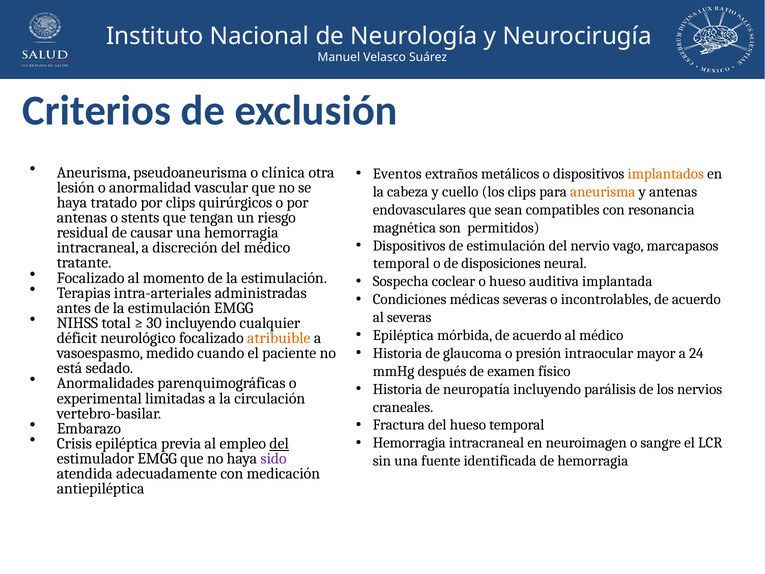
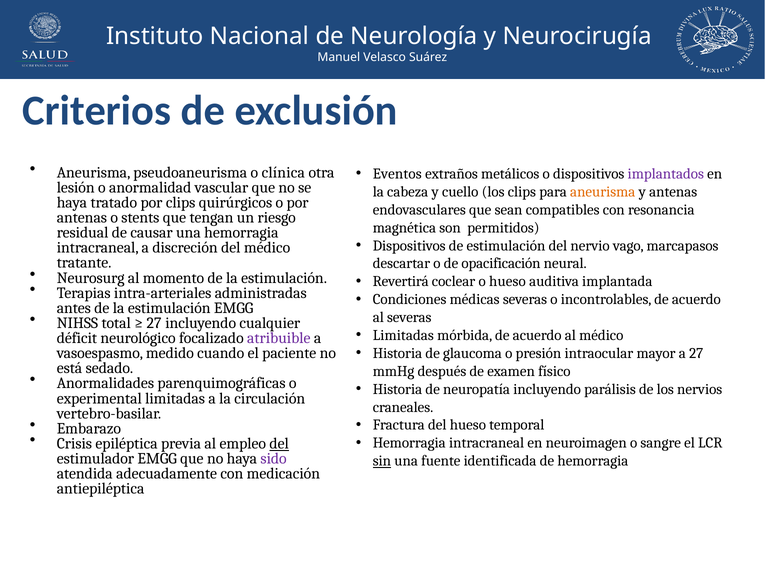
implantados colour: orange -> purple (666, 174)
temporal: temporal -> descartar (401, 263)
disposiciones: disposiciones -> opacificación (501, 263)
Focalizado: Focalizado -> Neurosurg (91, 278)
Sospecha: Sospecha -> Revertirá (401, 281)
30: 30 -> 27 (154, 323)
Epiléptica: Epiléptica -> Limitadas (403, 335)
atribuible colour: orange -> purple (279, 338)
a 24: 24 -> 27 (696, 353)
sin underline: none -> present (382, 461)
